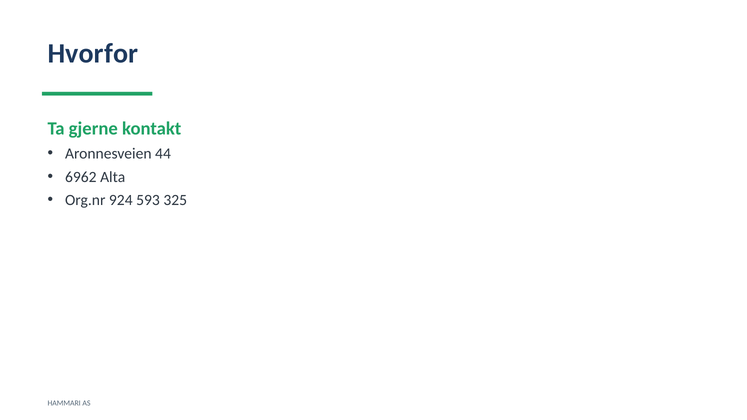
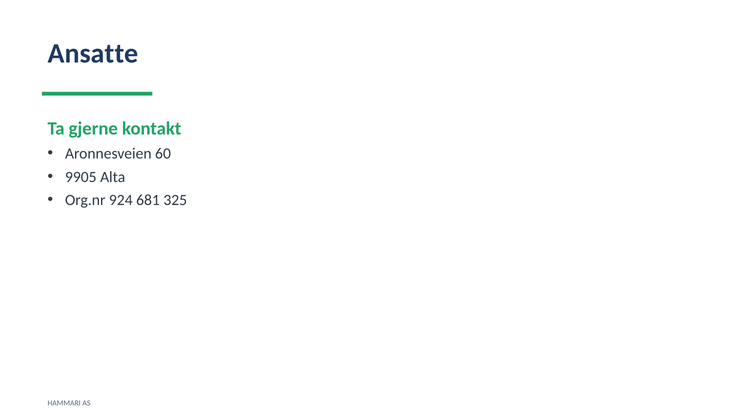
Hvorfor: Hvorfor -> Ansatte (93, 53)
44: 44 -> 60 (163, 154)
6962: 6962 -> 9905 (81, 177)
593: 593 -> 681 (148, 200)
